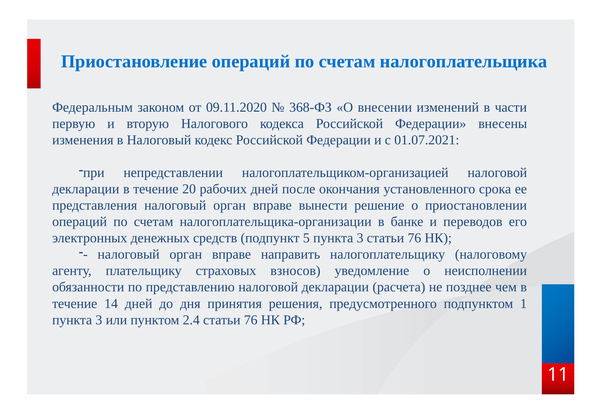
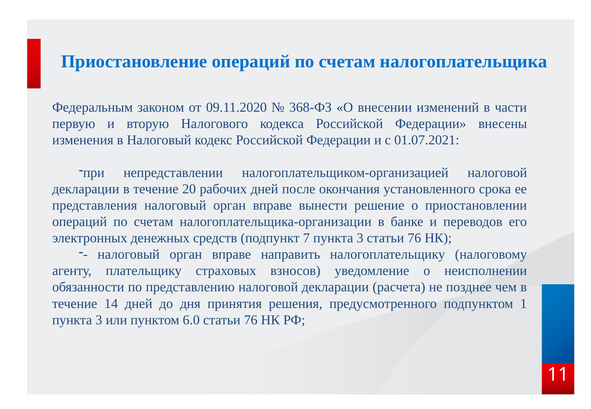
5: 5 -> 7 (306, 238)
2.4: 2.4 -> 6.0 (191, 320)
